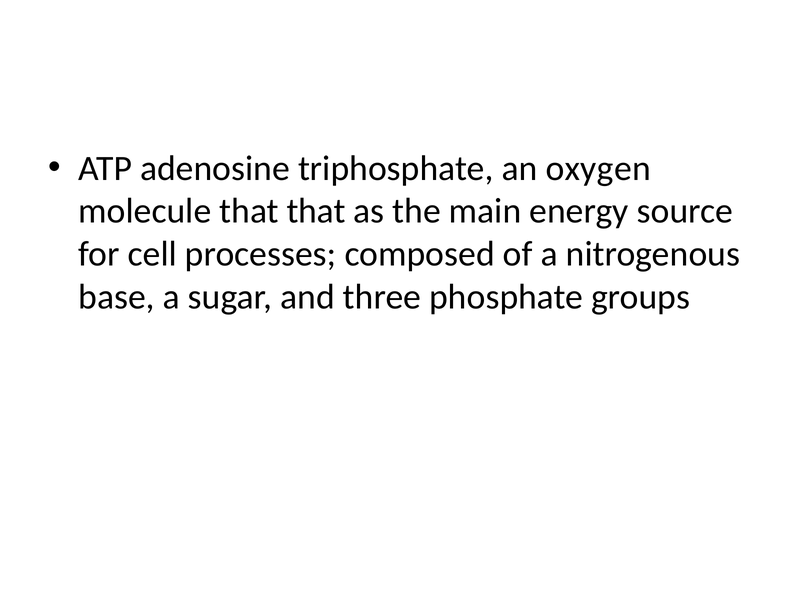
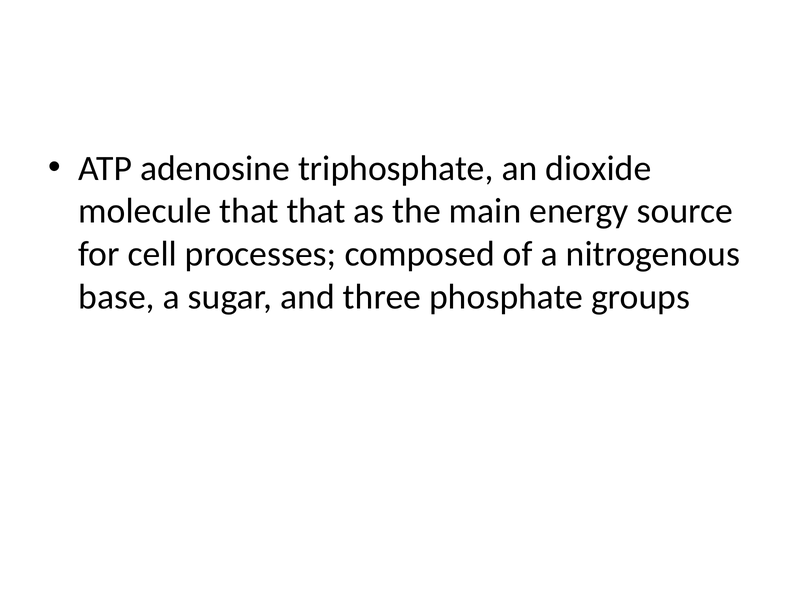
oxygen: oxygen -> dioxide (598, 168)
